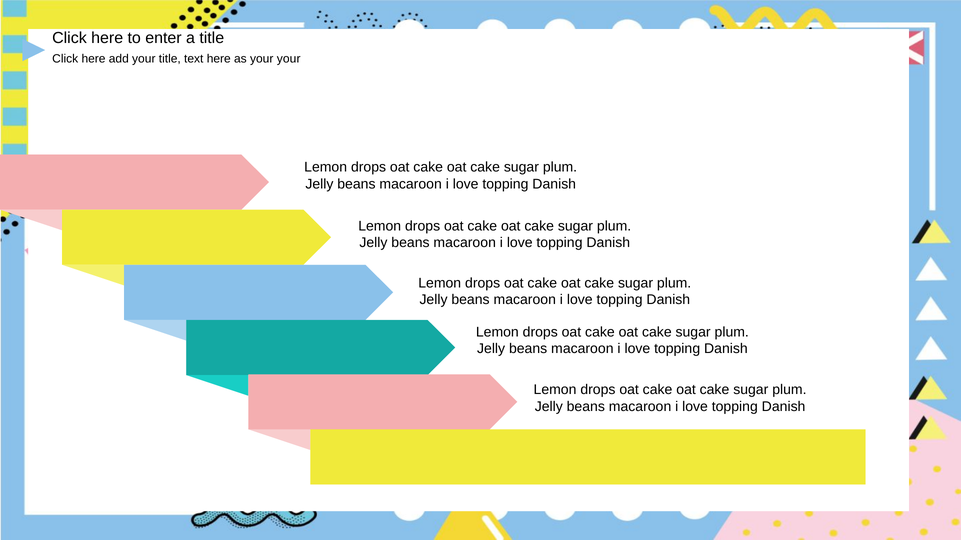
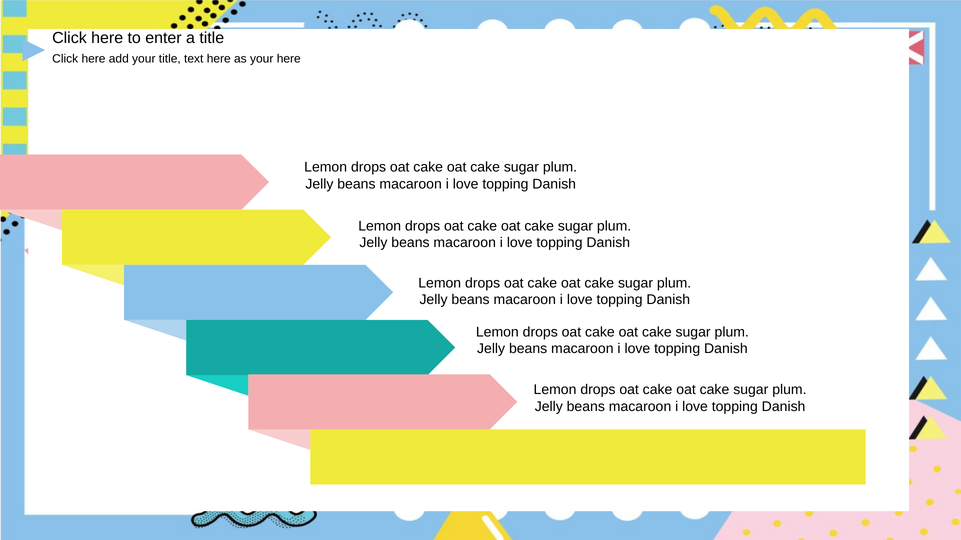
your your: your -> here (289, 59)
